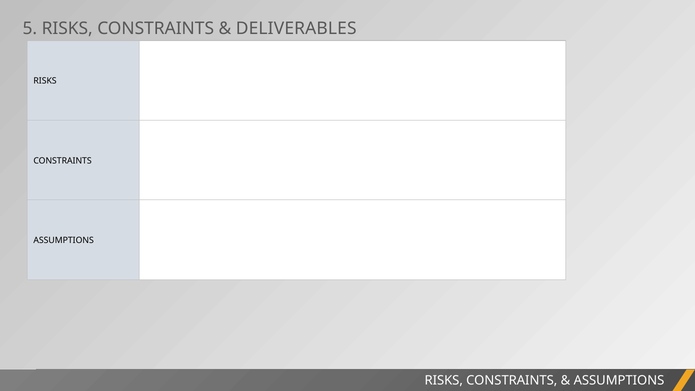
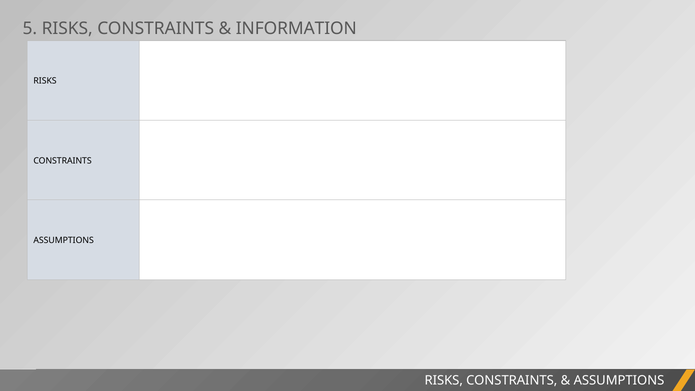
DELIVERABLES: DELIVERABLES -> INFORMATION (296, 28)
